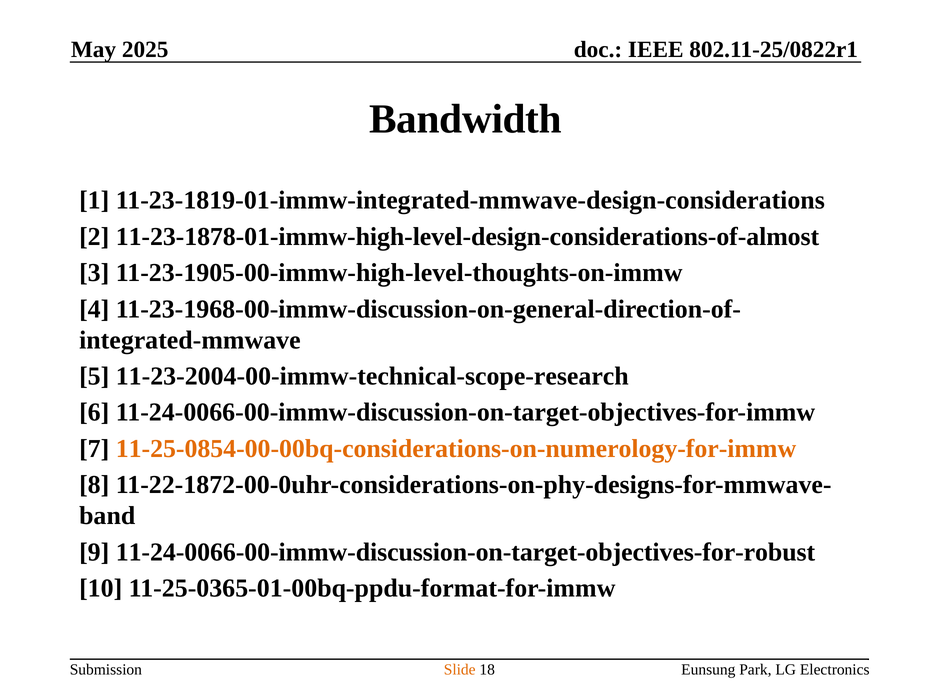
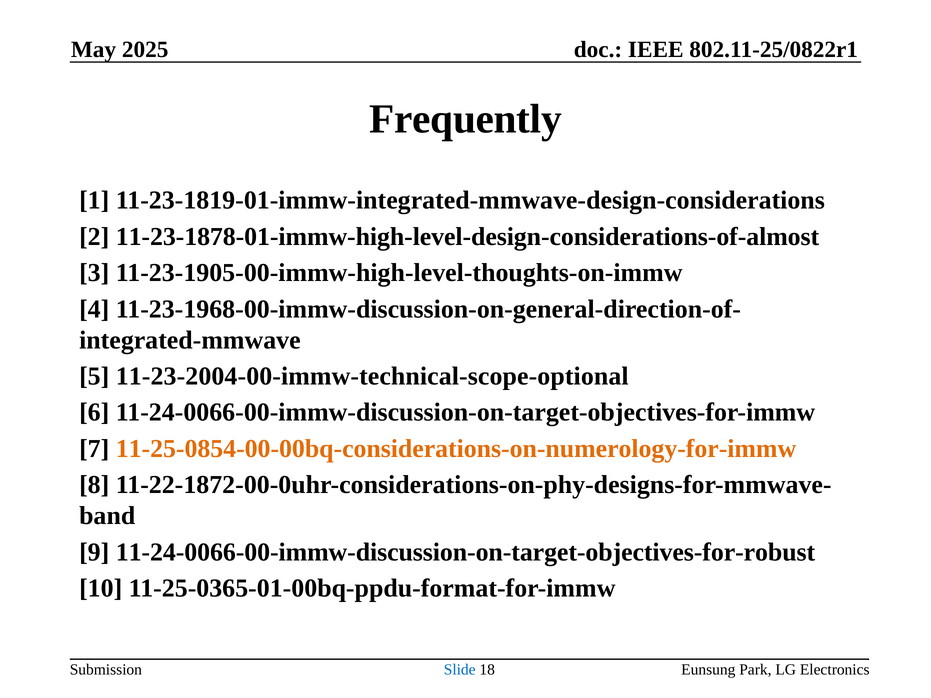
Bandwidth: Bandwidth -> Frequently (466, 119)
11-23-2004-00-immw-technical-scope-research: 11-23-2004-00-immw-technical-scope-research -> 11-23-2004-00-immw-technical-scope-optional (372, 376)
Slide colour: orange -> blue (460, 670)
